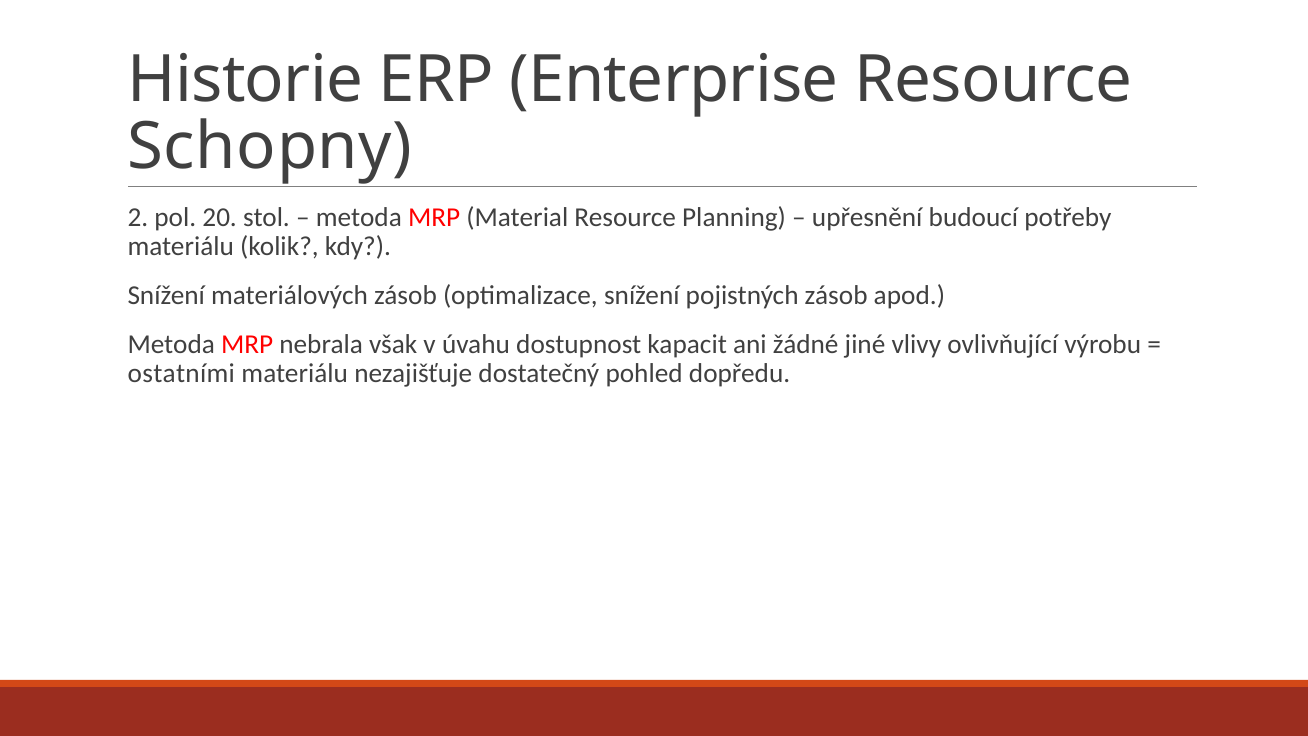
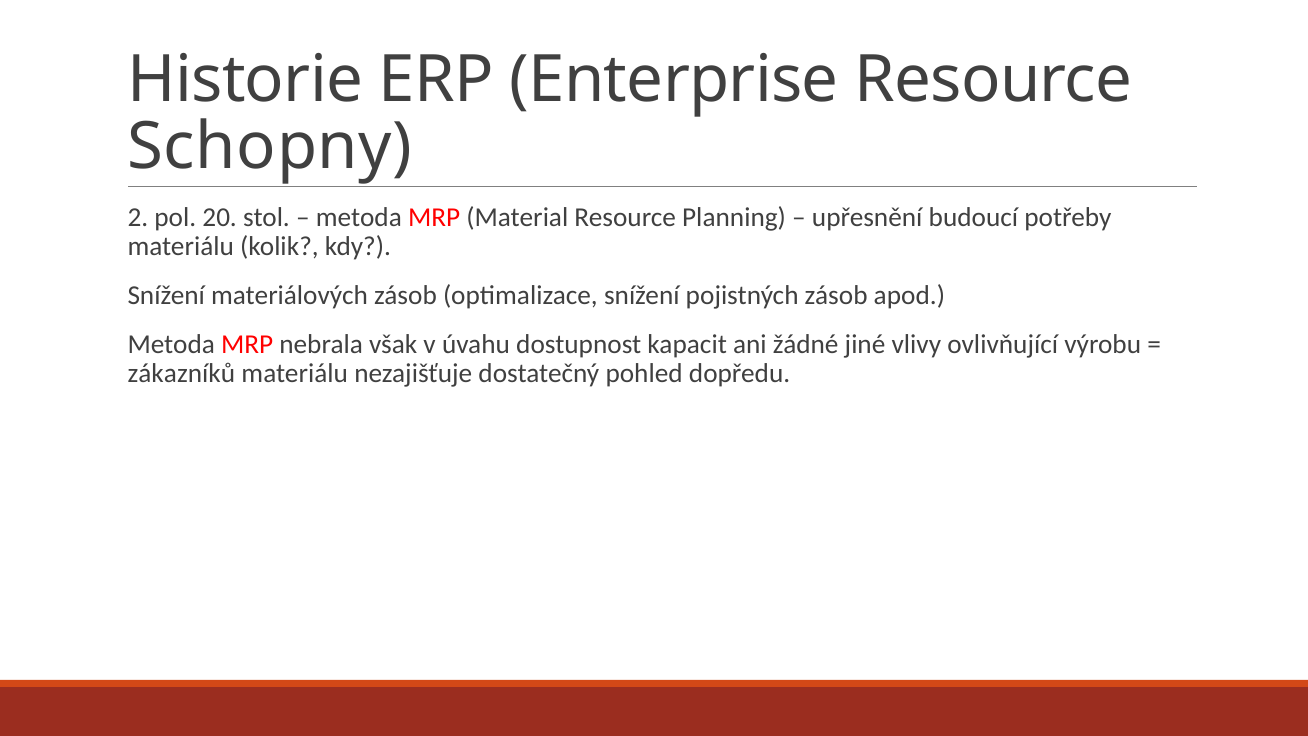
ostatními: ostatními -> zákazníků (181, 373)
